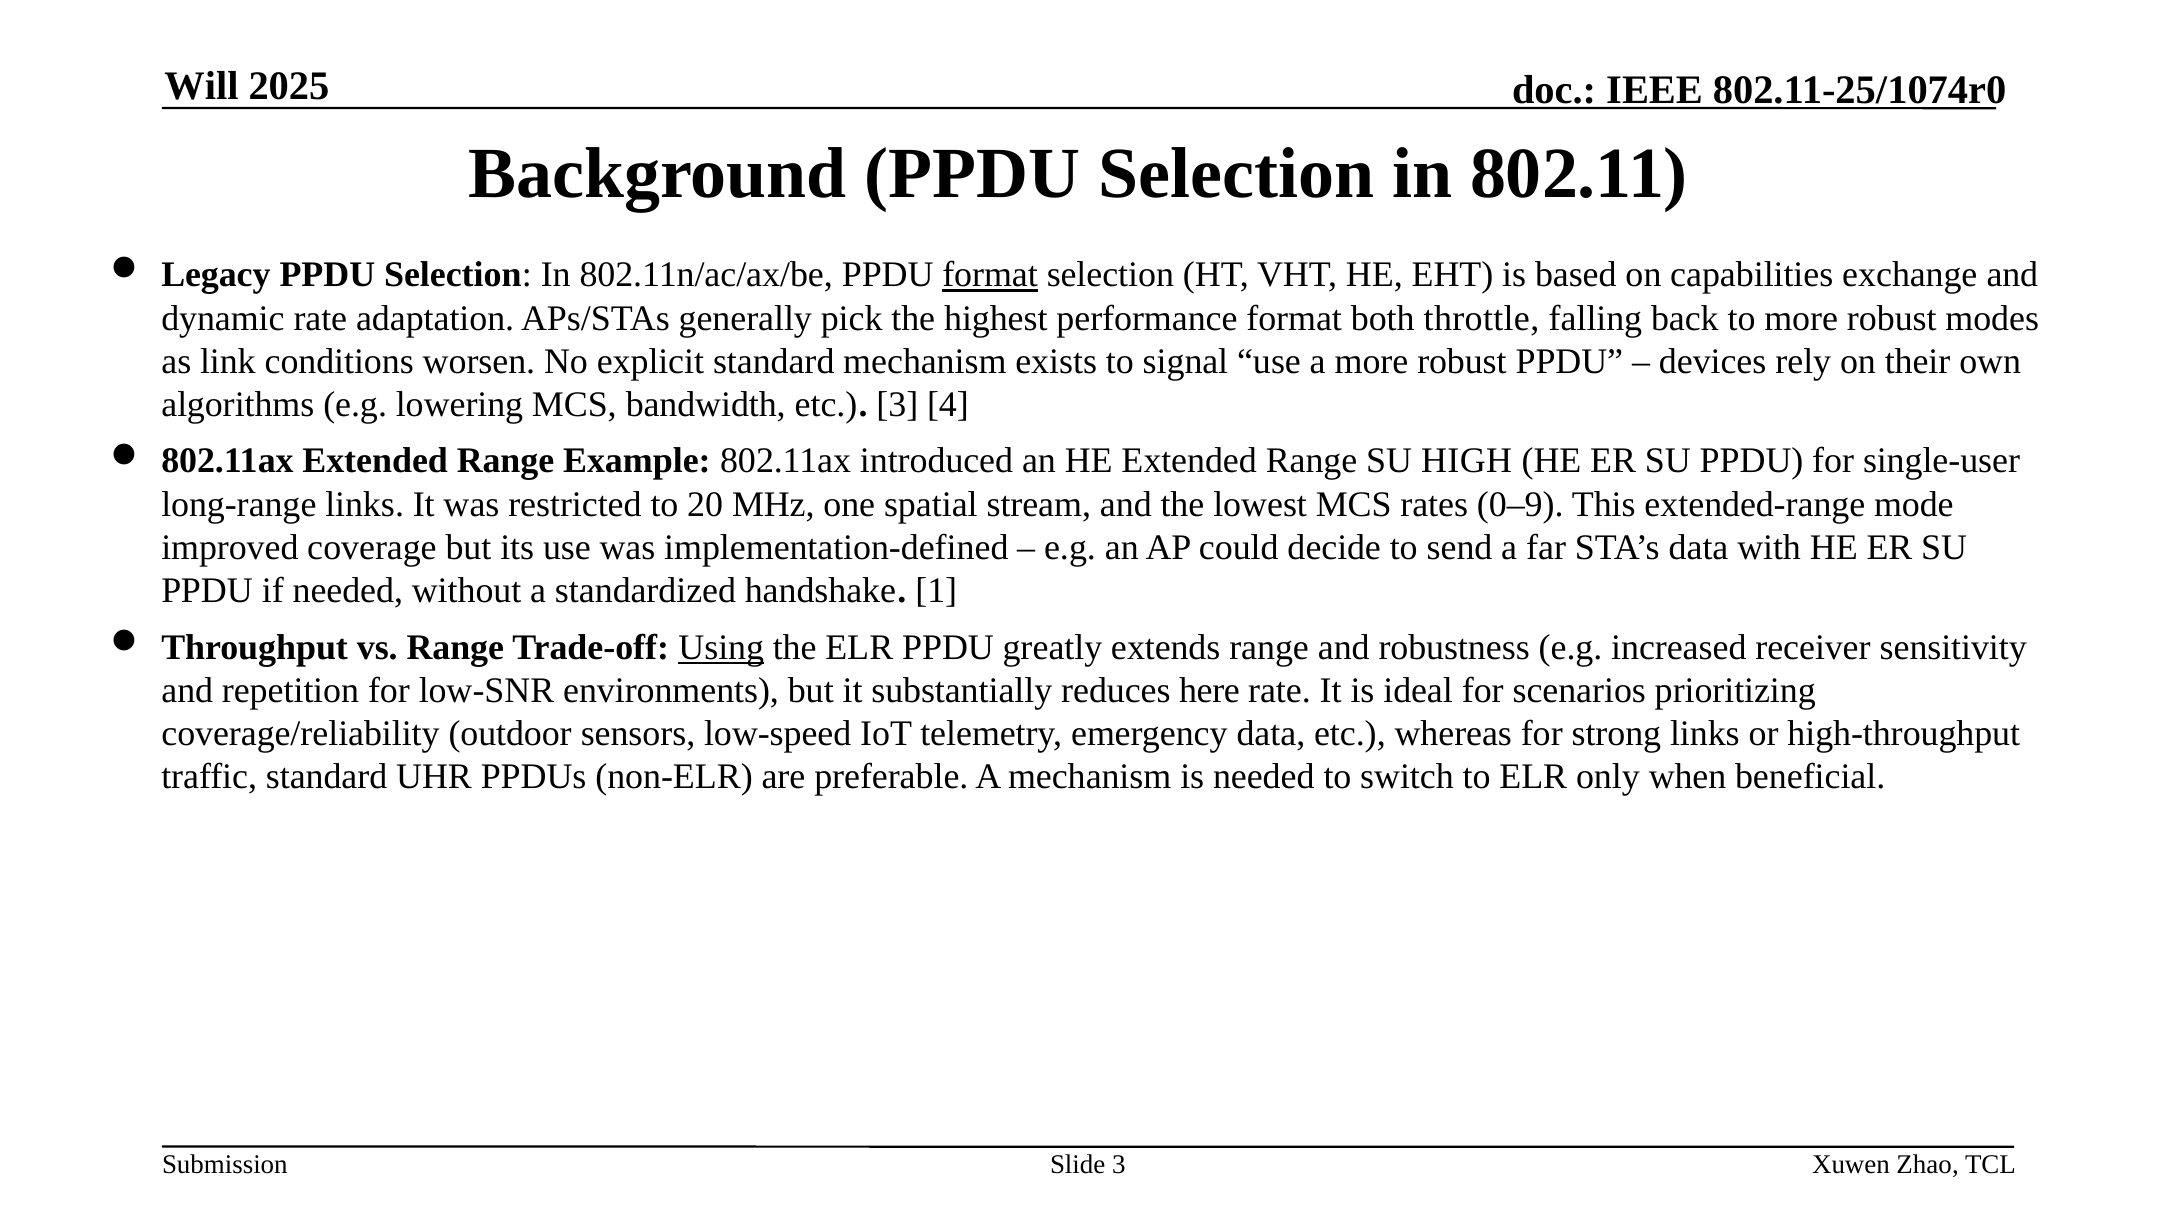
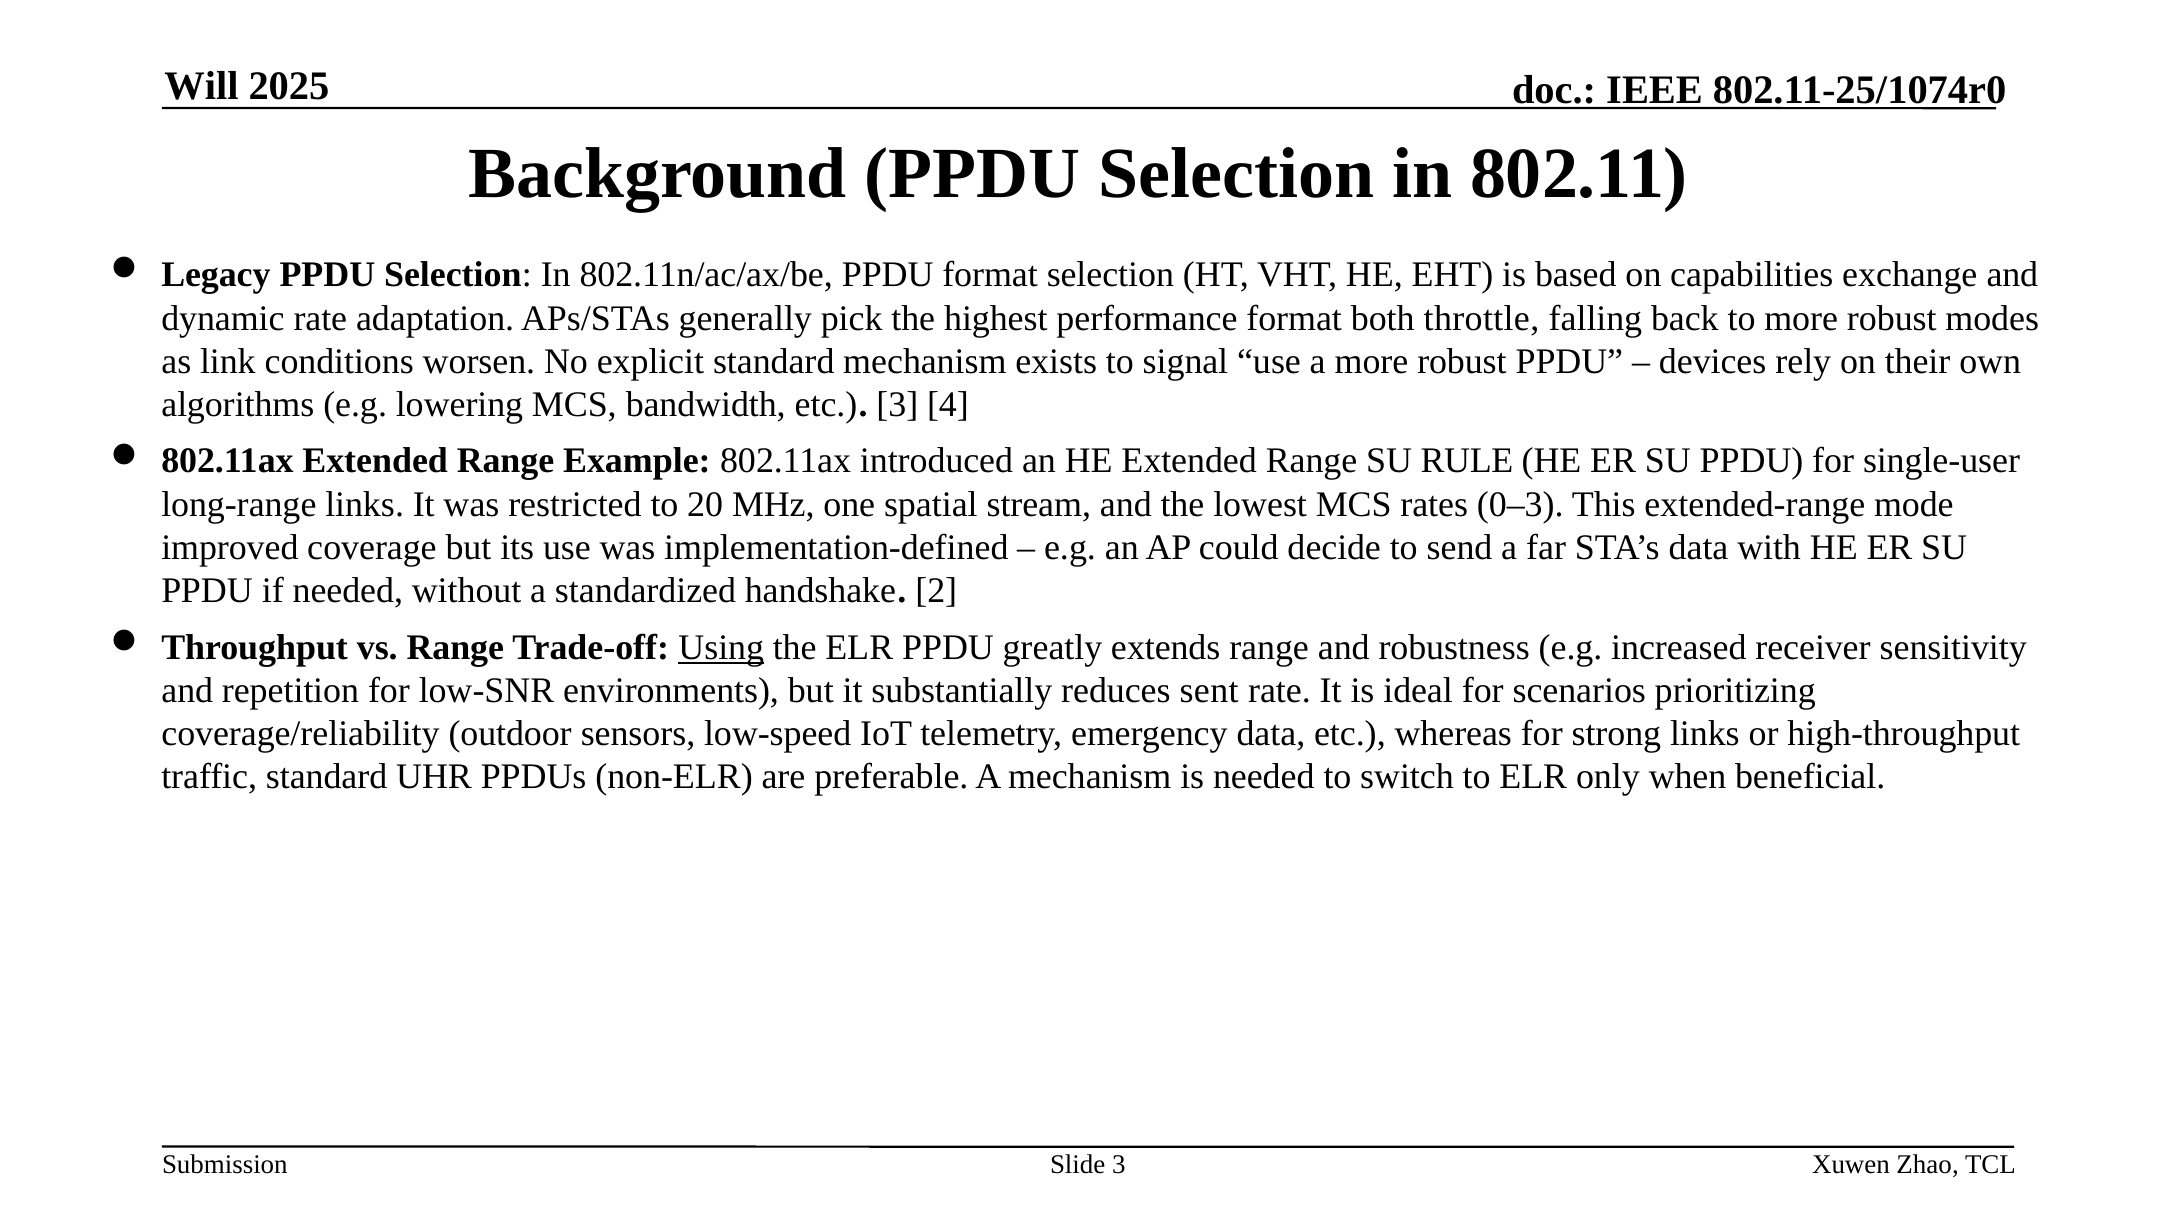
format underline: present -> none (990, 275)
HIGH: HIGH -> RULE (1467, 461)
0–9: 0–9 -> 0–3 (1520, 504)
1: 1 -> 2 (936, 590)
here: here -> sent (1209, 690)
